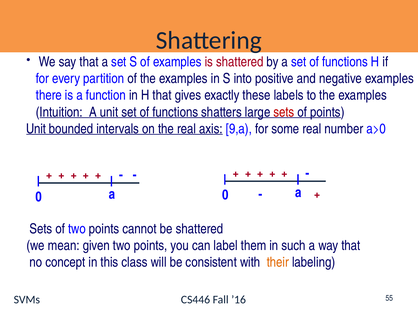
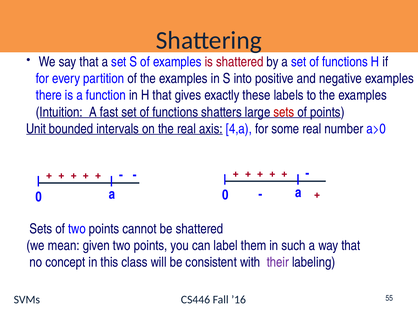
A unit: unit -> fast (109, 112)
9,a: 9,a -> 4,a (239, 129)
their colour: orange -> purple (278, 263)
